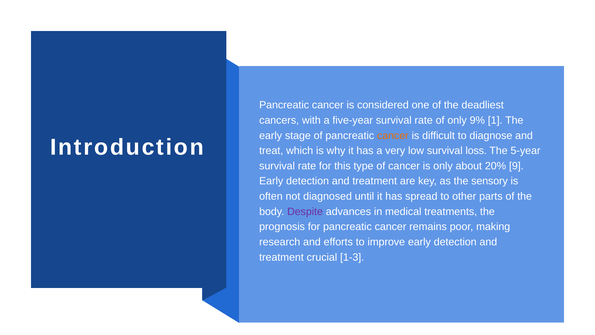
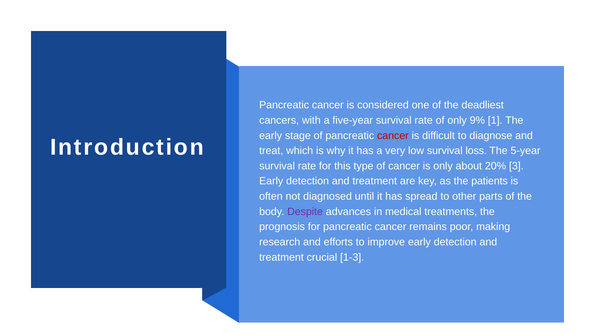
cancer colour: orange -> red (393, 135)
9: 9 -> 3 (516, 166)
sensory: sensory -> patients (490, 181)
